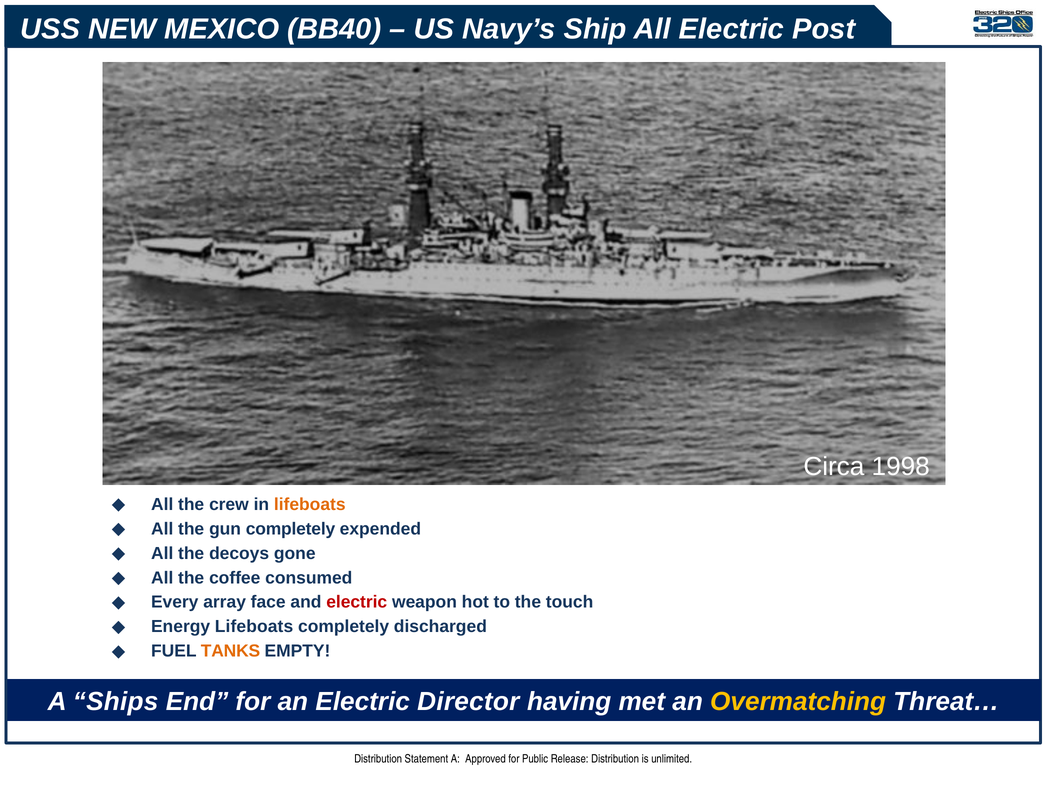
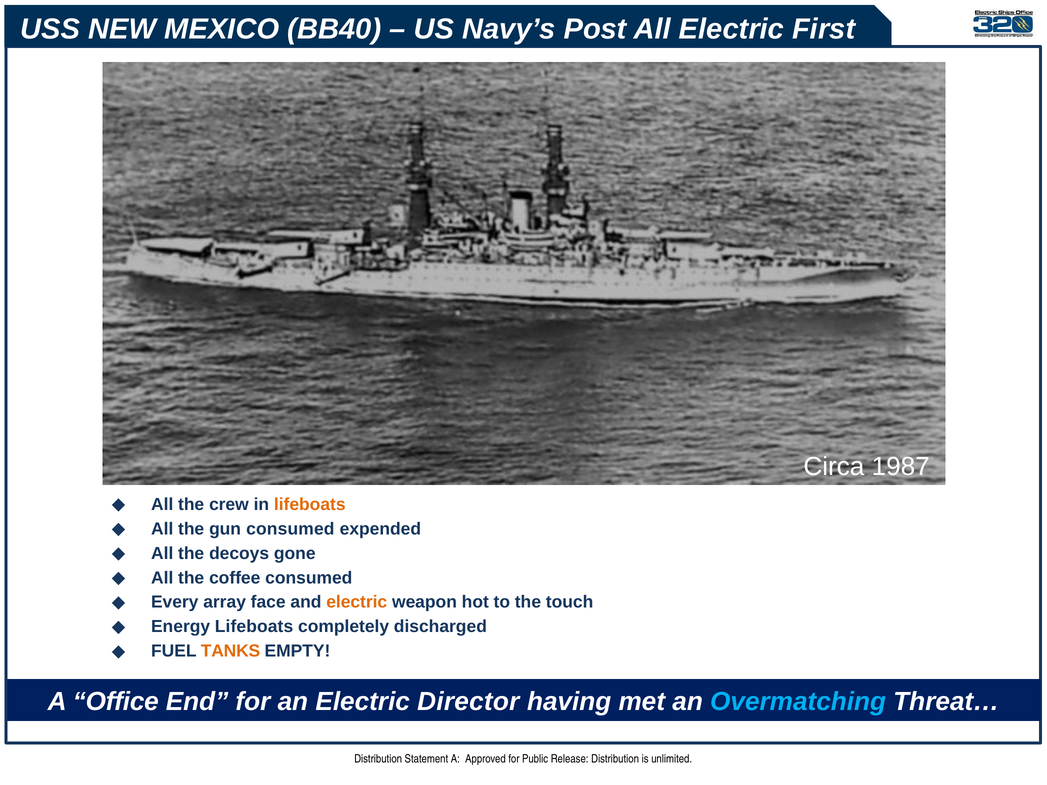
Ship: Ship -> Post (595, 29)
Post: Post -> First (824, 29)
1998: 1998 -> 1987 (901, 467)
gun completely: completely -> consumed (290, 529)
electric colour: red -> orange (357, 602)
Ships: Ships -> Office (116, 702)
Overmatching colour: yellow -> light blue (798, 702)
